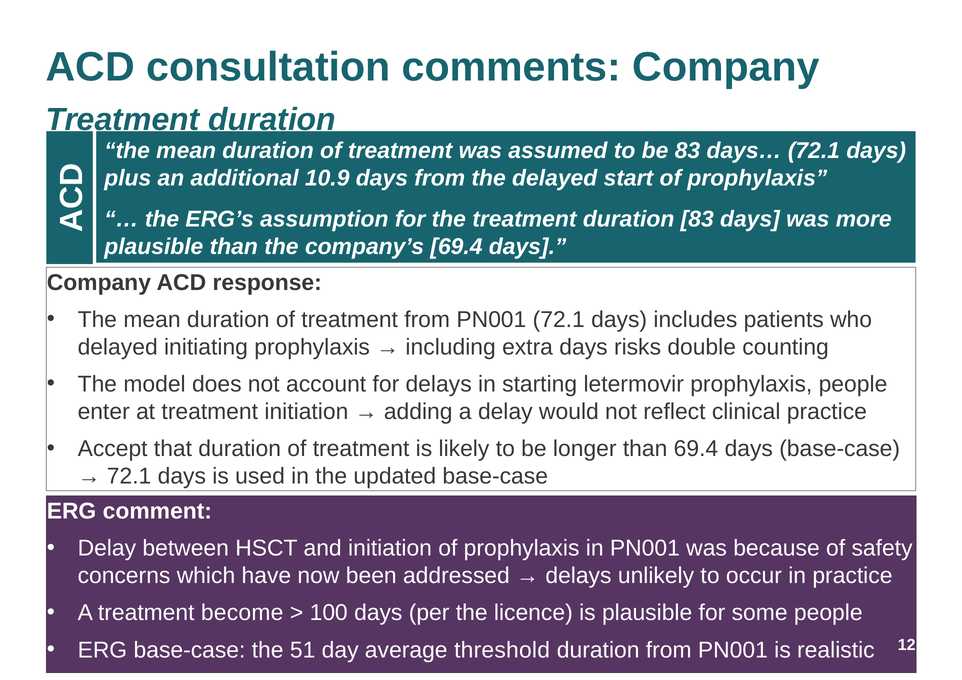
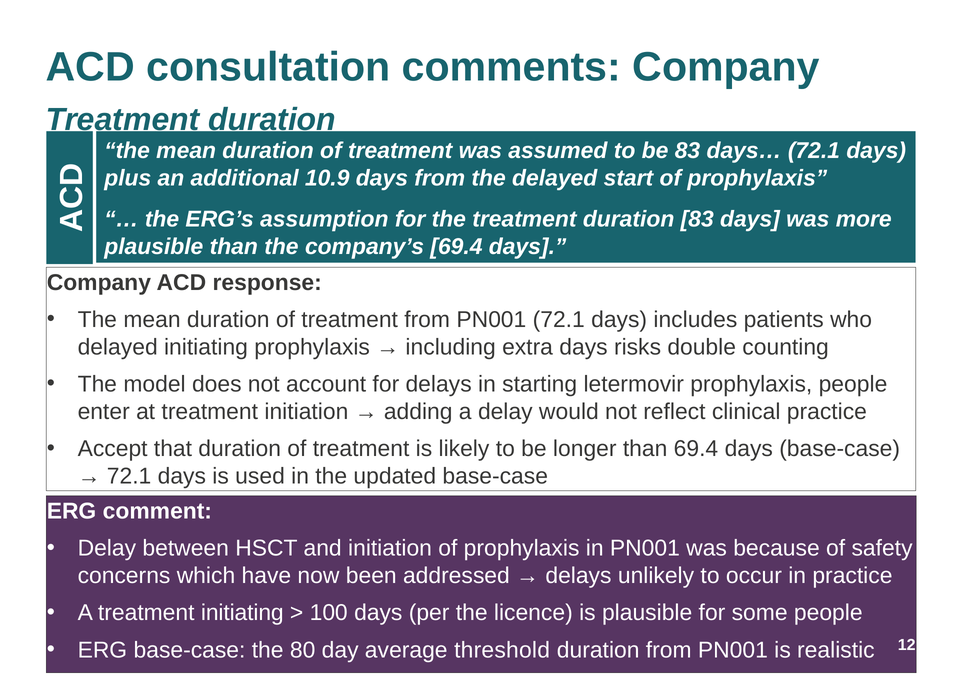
treatment become: become -> initiating (242, 613)
51: 51 -> 80 (303, 650)
